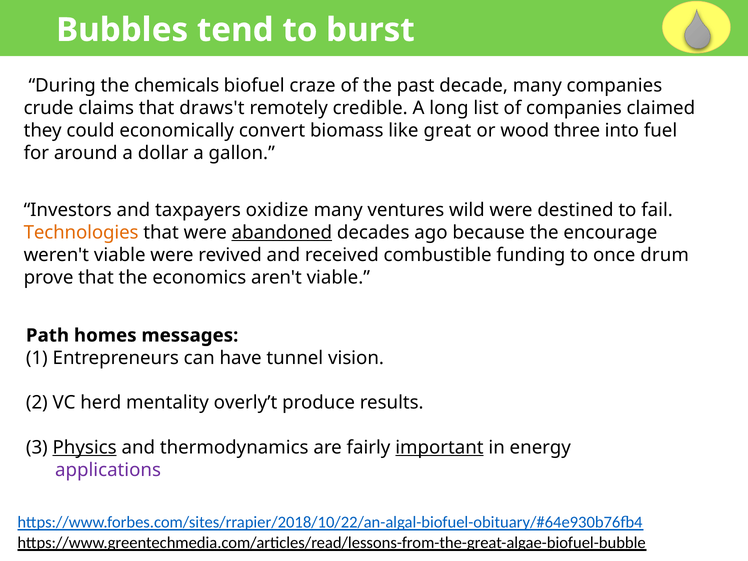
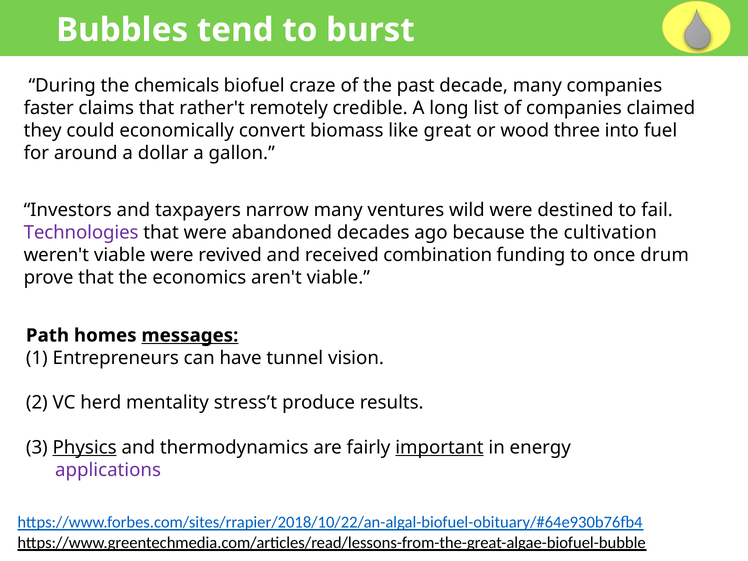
crude: crude -> faster (49, 108)
draws't: draws't -> rather't (212, 108)
oxidize: oxidize -> narrow (277, 210)
Technologies colour: orange -> purple (81, 233)
abandoned underline: present -> none (282, 233)
encourage: encourage -> cultivation (610, 233)
combustible: combustible -> combination (438, 255)
messages underline: none -> present (190, 335)
overly’t: overly’t -> stress’t (245, 403)
